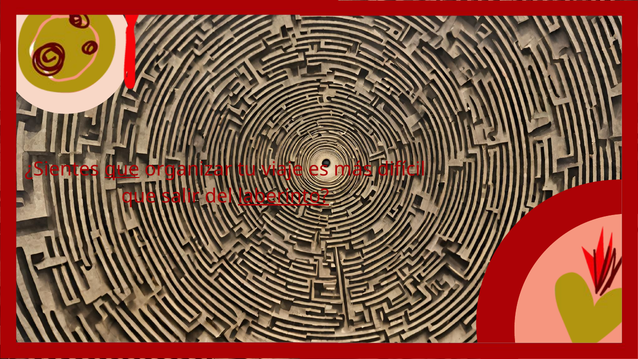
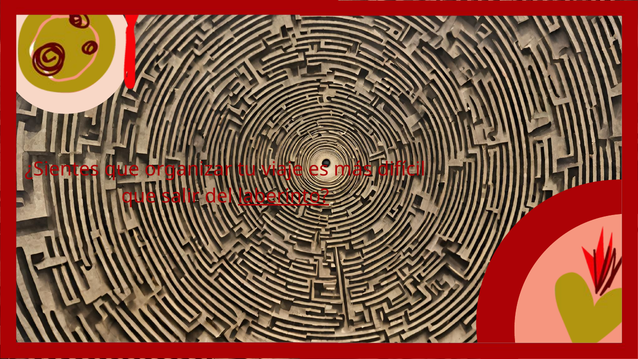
que underline: present -> none (122, 169)
